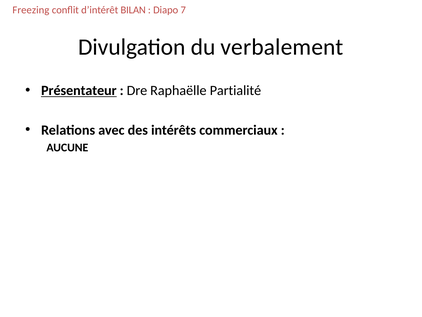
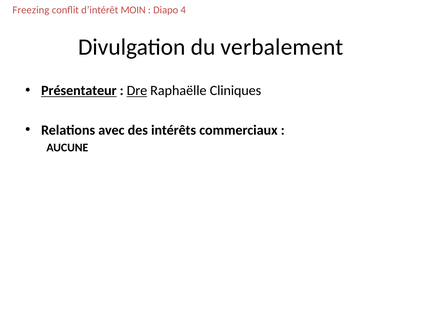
BILAN: BILAN -> MOIN (133, 10)
7: 7 -> 4 (183, 10)
Dre underline: none -> present (137, 91)
Partialité: Partialité -> Cliniques (235, 91)
